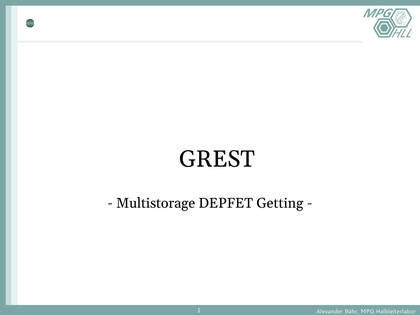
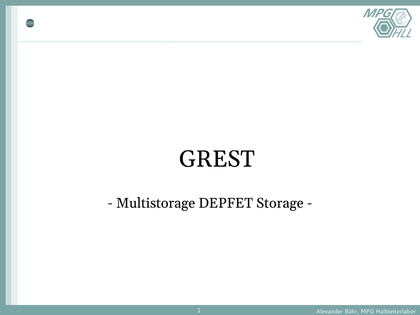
Getting: Getting -> Storage (280, 203)
